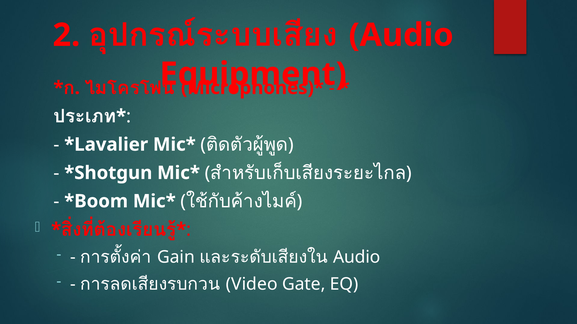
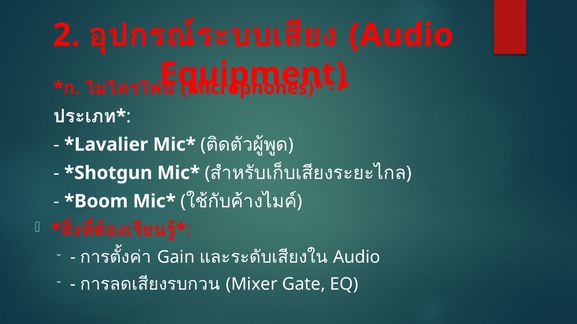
Video: Video -> Mixer (252, 284)
